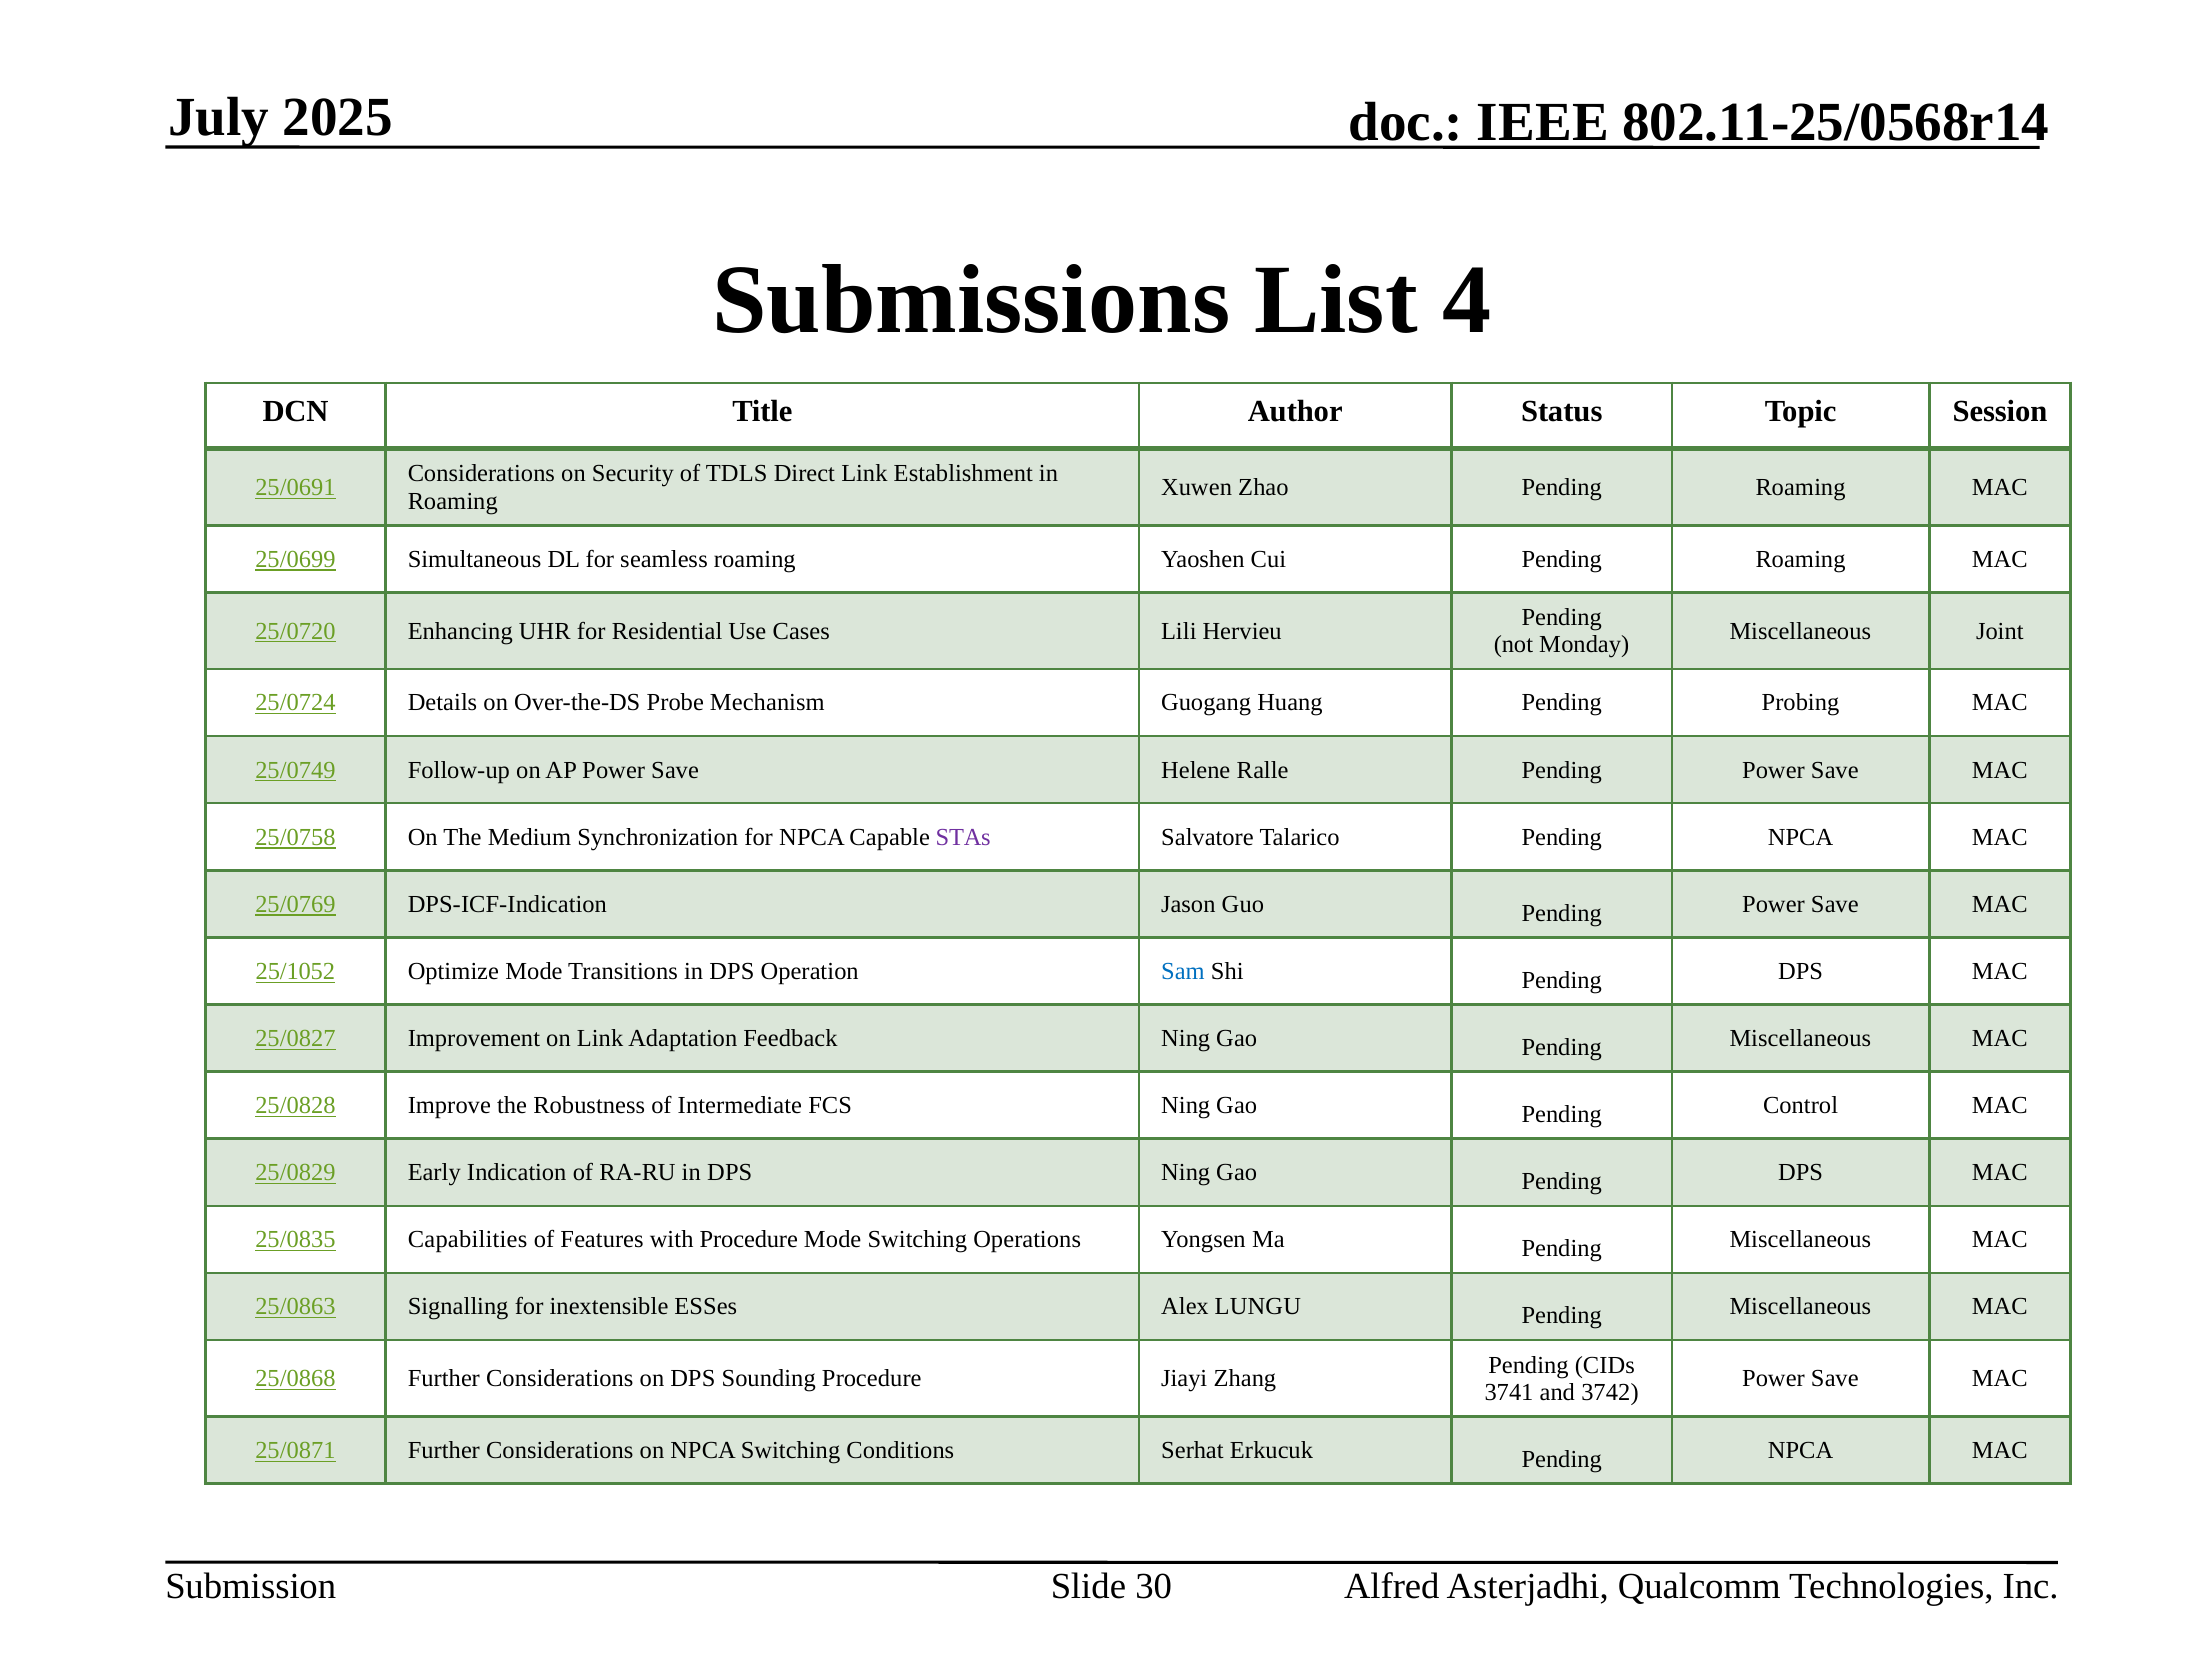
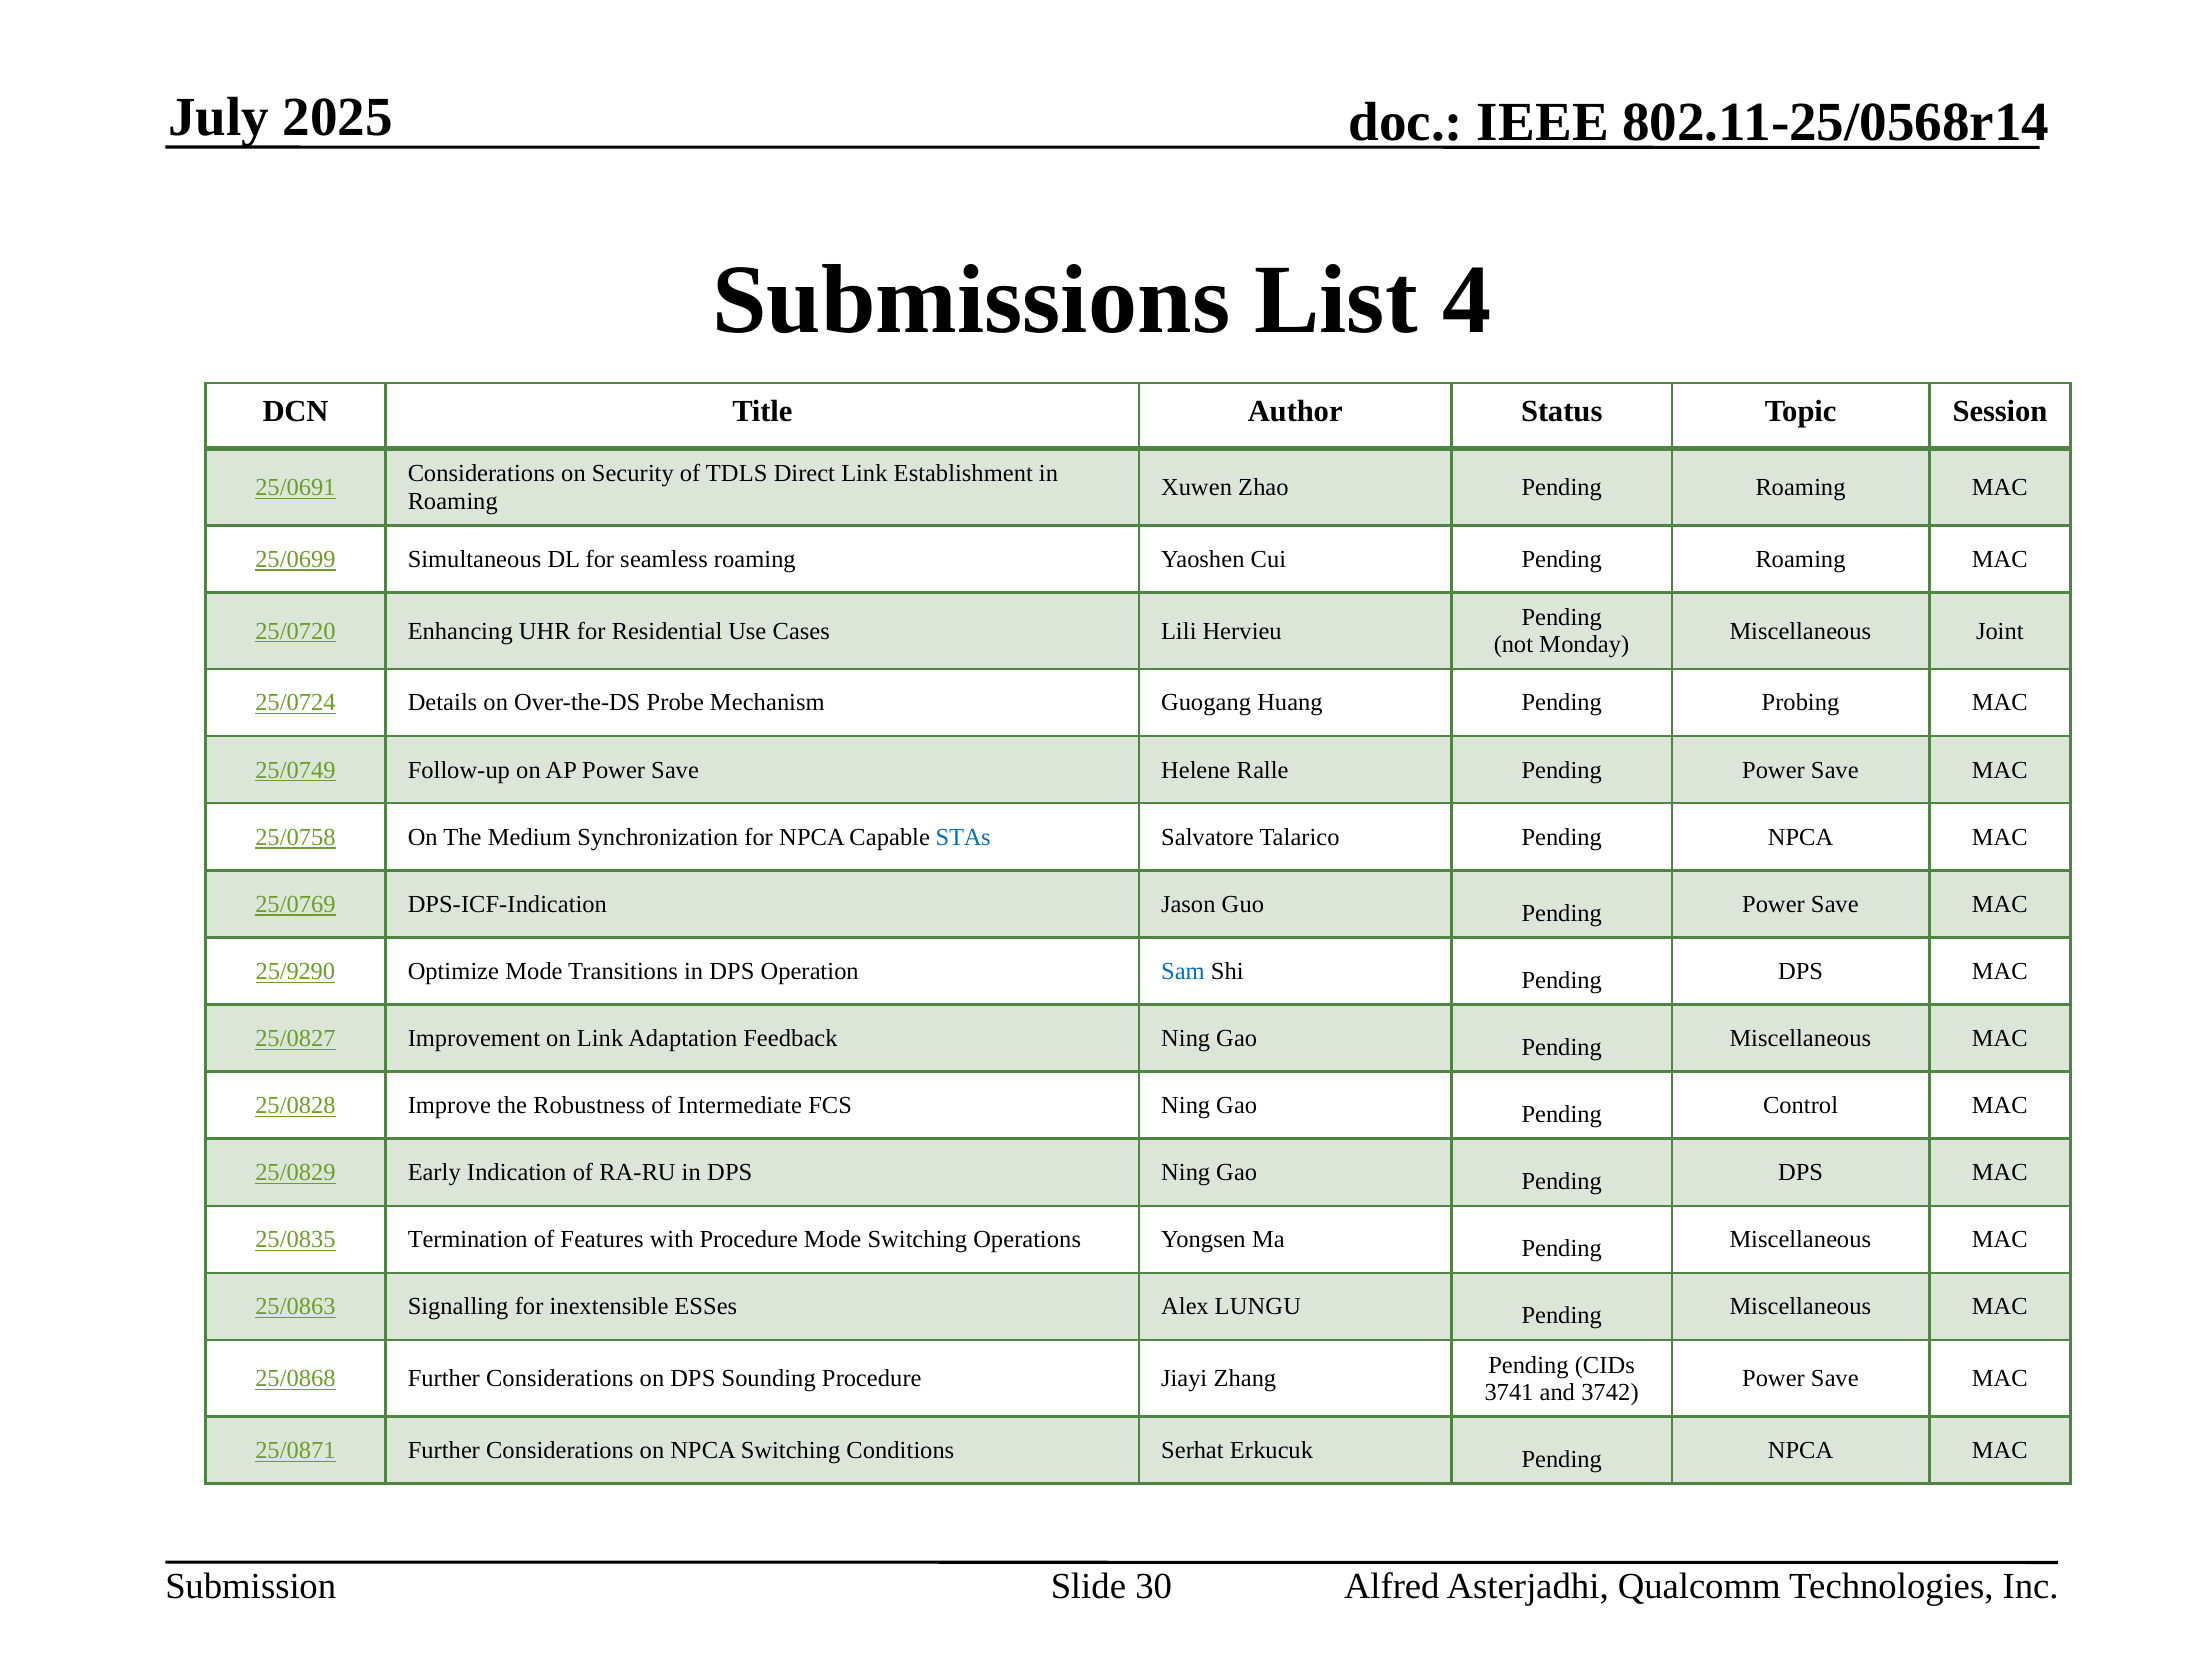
STAs colour: purple -> blue (963, 837)
25/1052: 25/1052 -> 25/9290 (295, 971)
Capabilities: Capabilities -> Termination (468, 1240)
